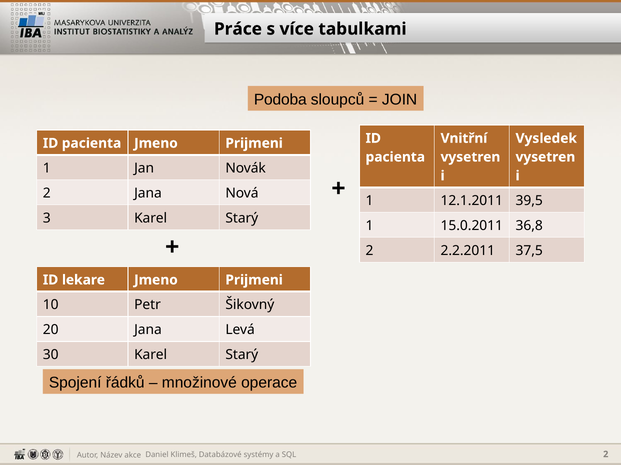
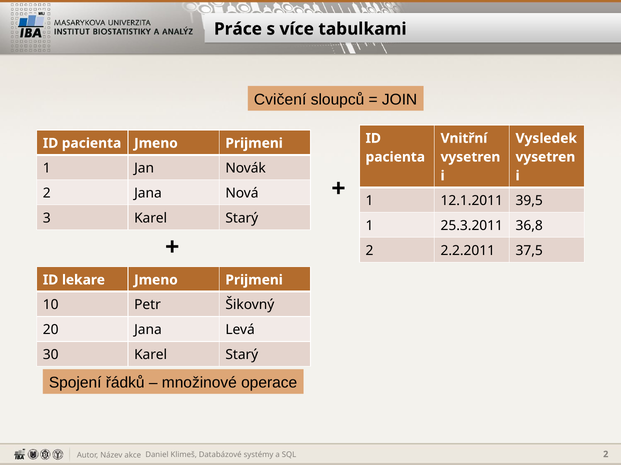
Podoba: Podoba -> Cvičení (280, 100)
15.0.2011: 15.0.2011 -> 25.3.2011 (472, 226)
